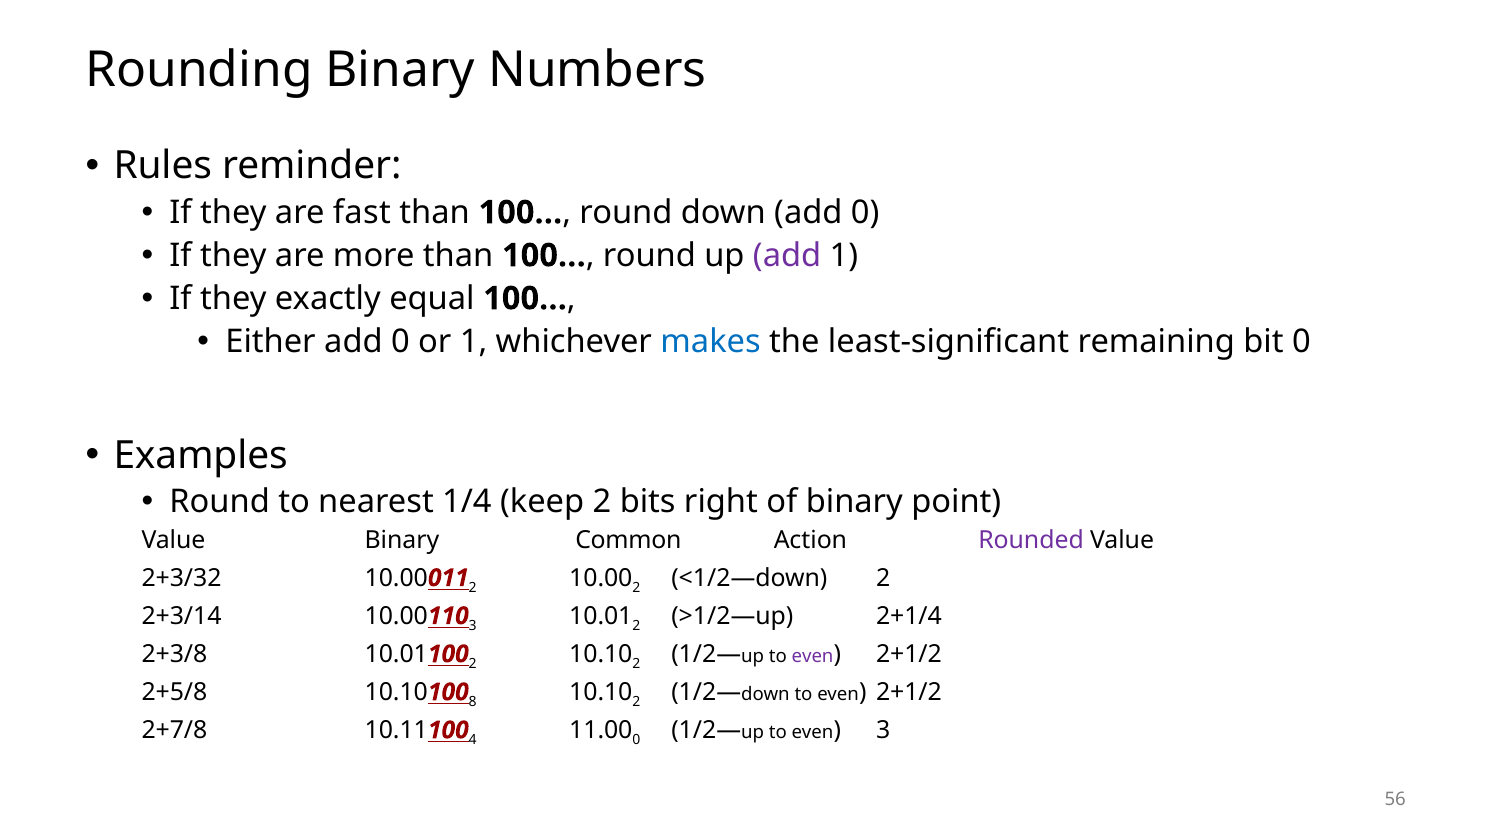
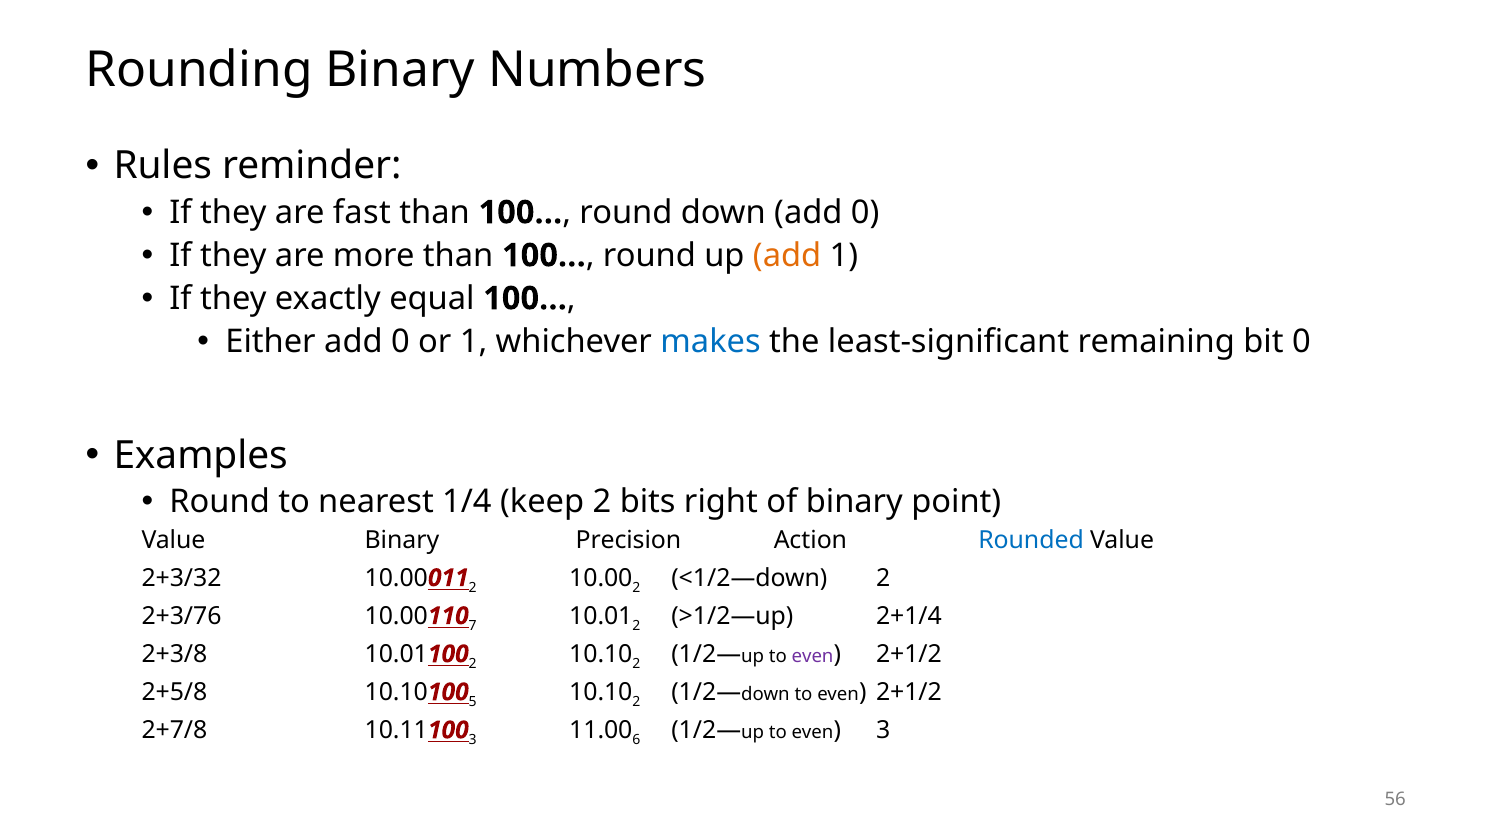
add colour: purple -> orange (787, 256)
Common: Common -> Precision (628, 541)
Rounded colour: purple -> blue (1031, 541)
2+3/14: 2+3/14 -> 2+3/76 (182, 616)
3: 3 -> 7 (473, 626)
8: 8 -> 5 (473, 702)
4: 4 -> 3 (473, 740)
0: 0 -> 6 (636, 740)
